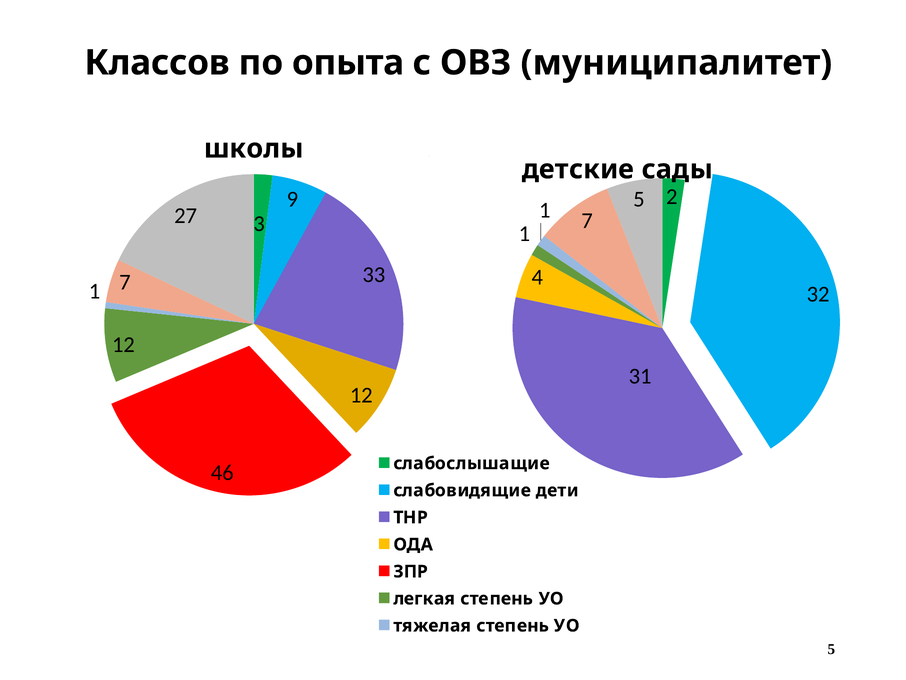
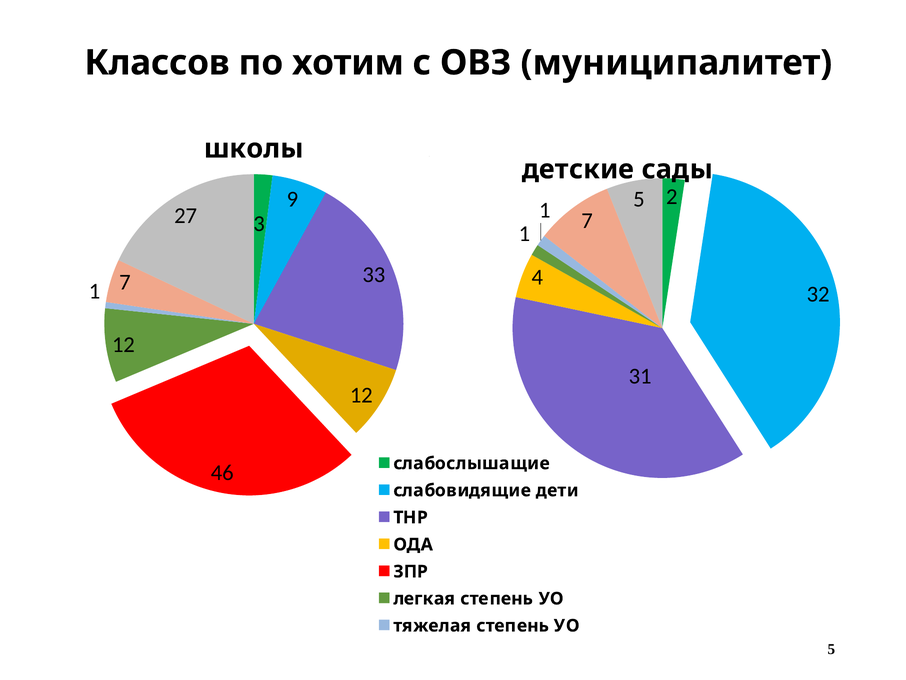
опыта: опыта -> хотим (348, 63)
